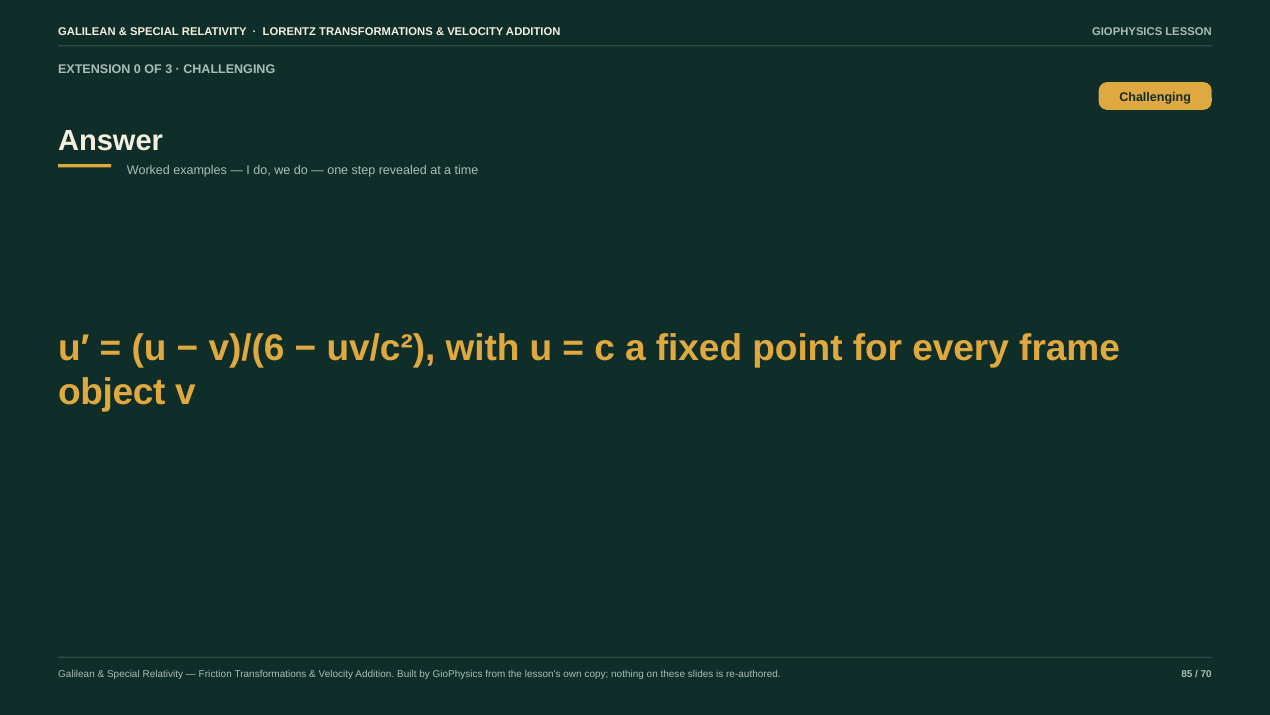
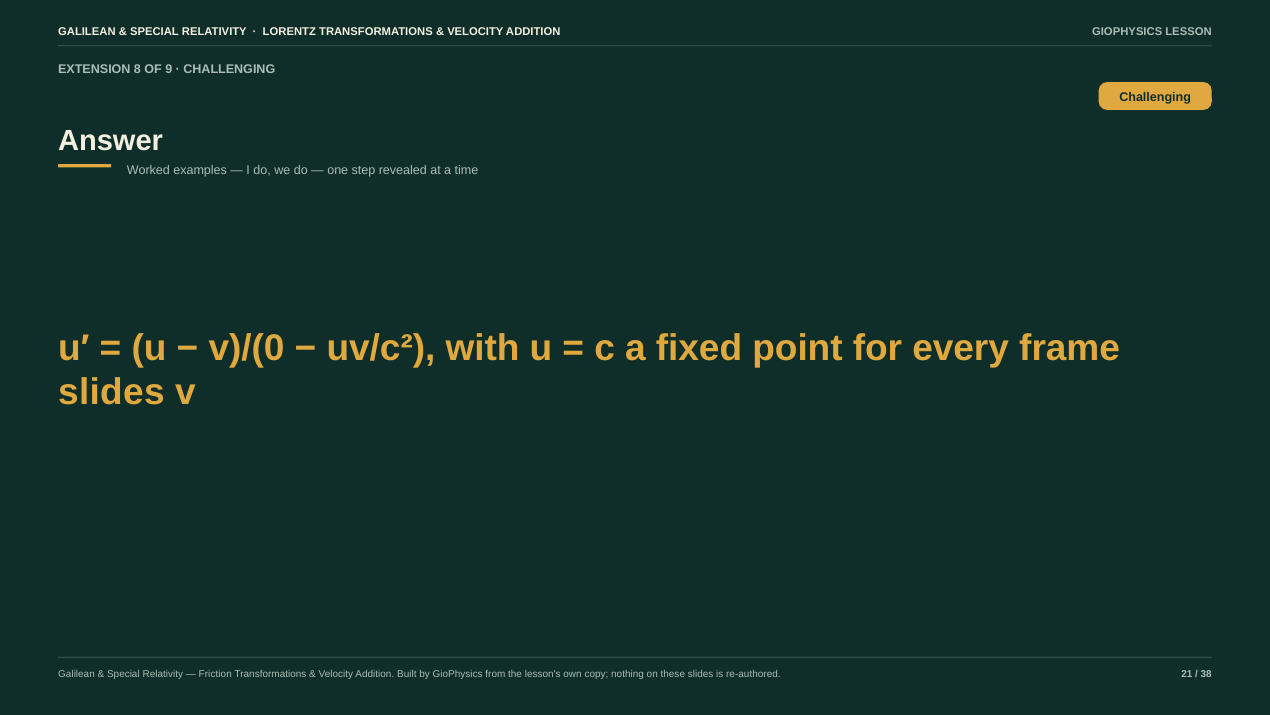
0: 0 -> 8 (137, 69)
3: 3 -> 9 (169, 69)
v)/(6: v)/(6 -> v)/(0 (247, 348)
object: object -> slides (111, 392)
85: 85 -> 21 (1187, 673)
70: 70 -> 38 (1206, 673)
